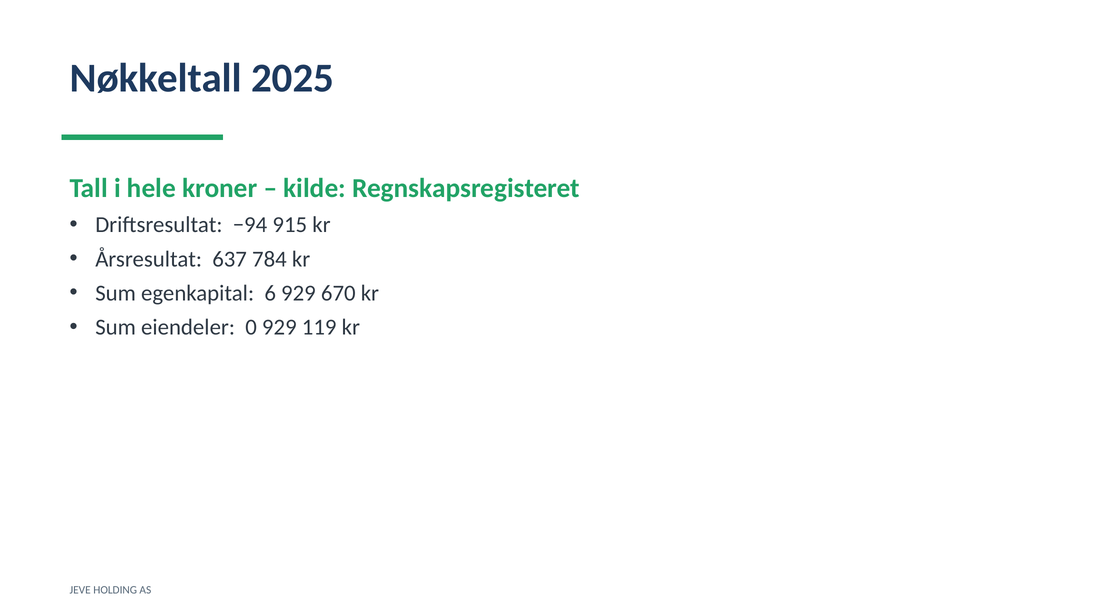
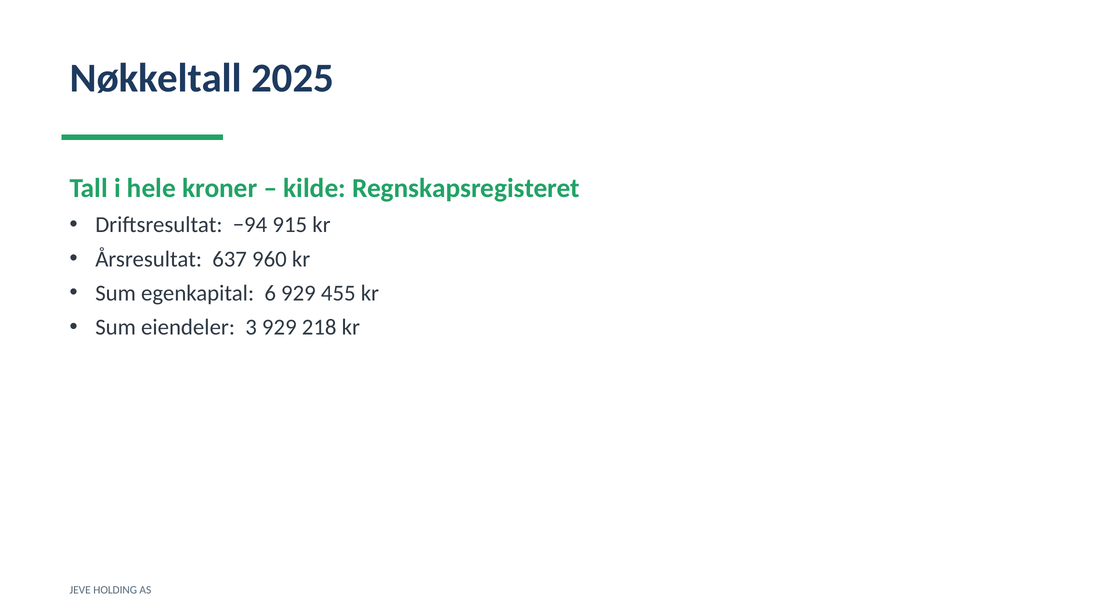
784: 784 -> 960 (269, 259)
670: 670 -> 455 (338, 293)
0: 0 -> 3 (251, 328)
119: 119 -> 218 (319, 328)
